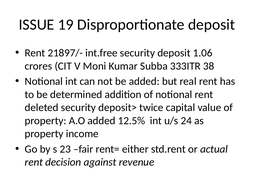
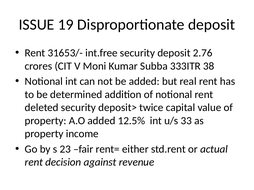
21897/-: 21897/- -> 31653/- (65, 53)
1.06: 1.06 -> 2.76 (203, 53)
24: 24 -> 33 (186, 121)
